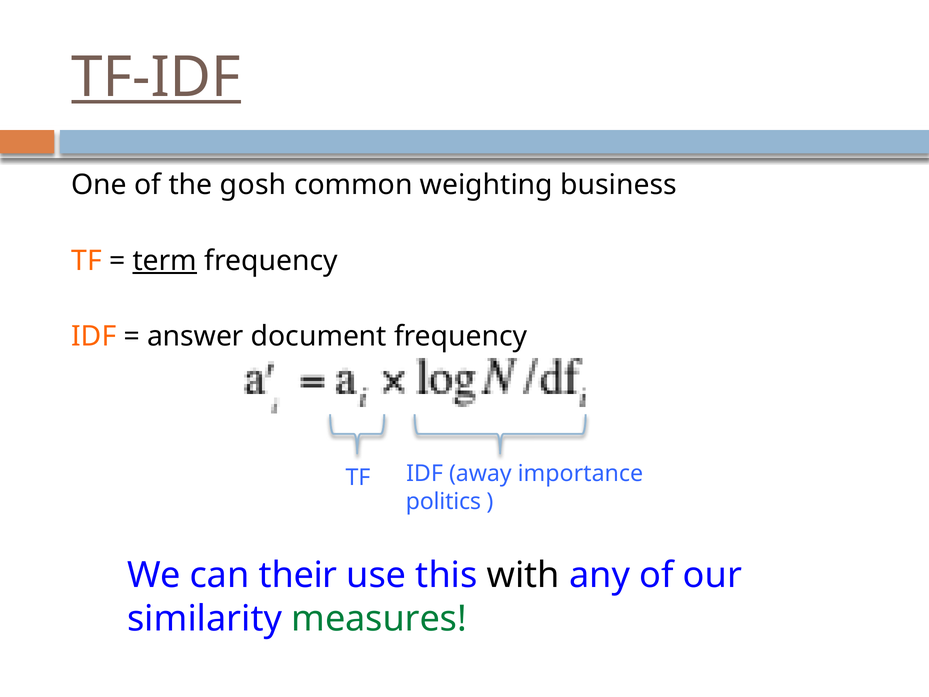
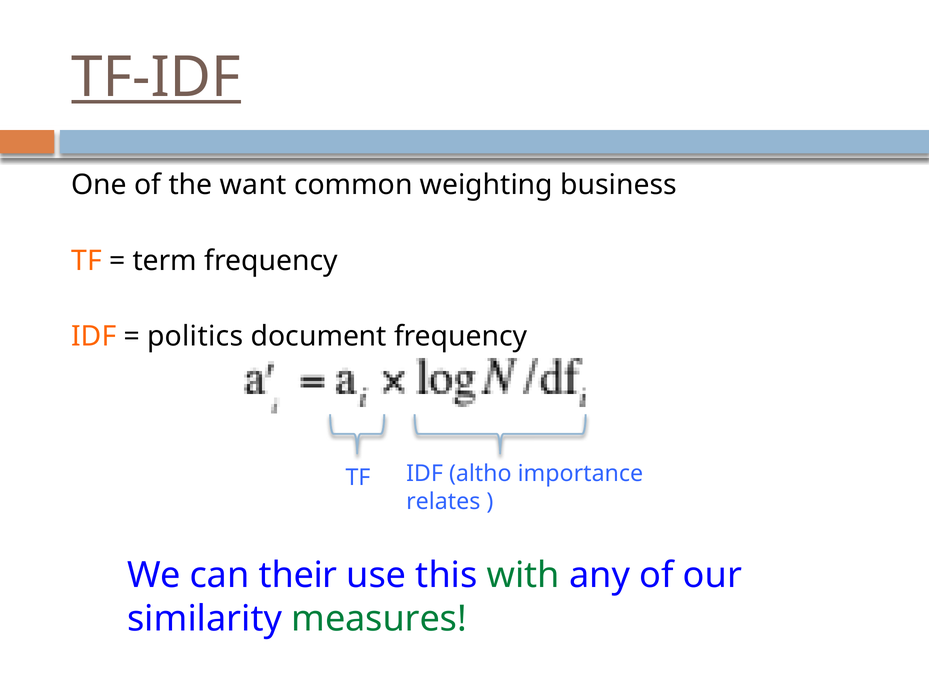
gosh: gosh -> want (253, 185)
term underline: present -> none (165, 261)
answer: answer -> politics (195, 336)
away: away -> altho (480, 474)
politics: politics -> relates (443, 501)
with colour: black -> green (523, 575)
